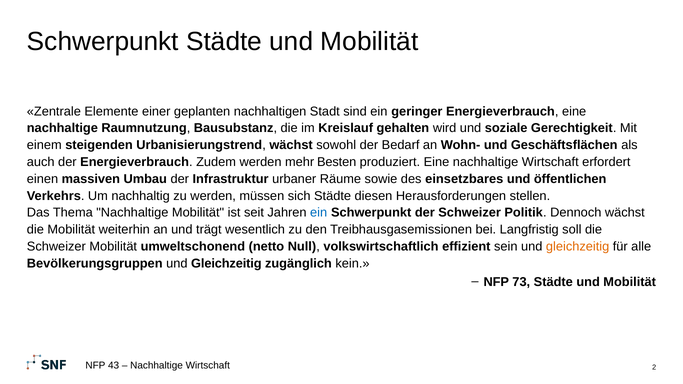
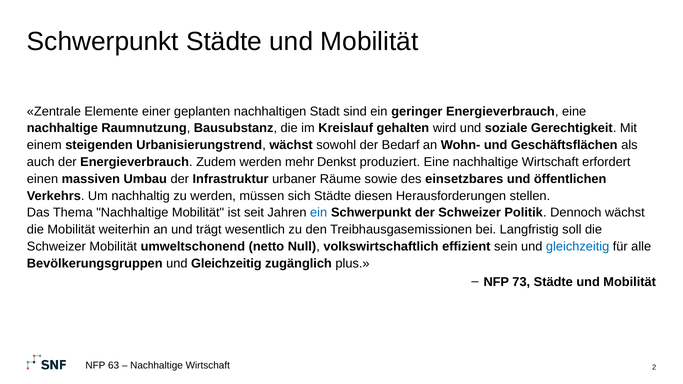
Besten: Besten -> Denkst (337, 162)
gleichzeitig colour: orange -> blue (578, 247)
kein: kein -> plus (353, 264)
43: 43 -> 63 (114, 365)
